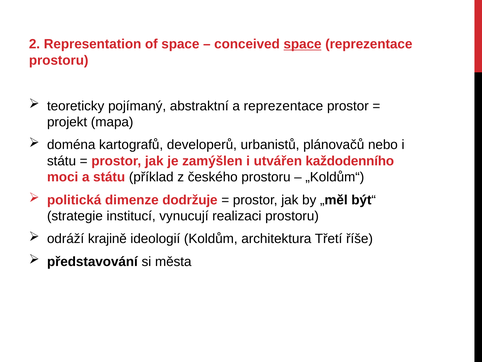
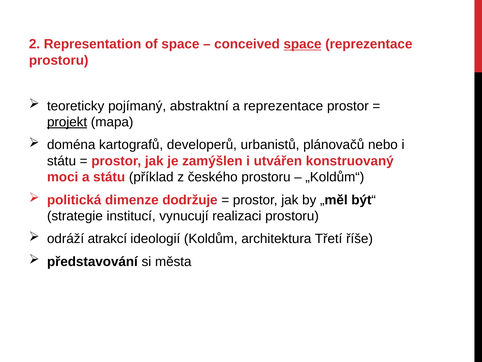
projekt underline: none -> present (67, 122)
každodenního: každodenního -> konstruovaný (350, 161)
krajině: krajině -> atrakcí (107, 239)
